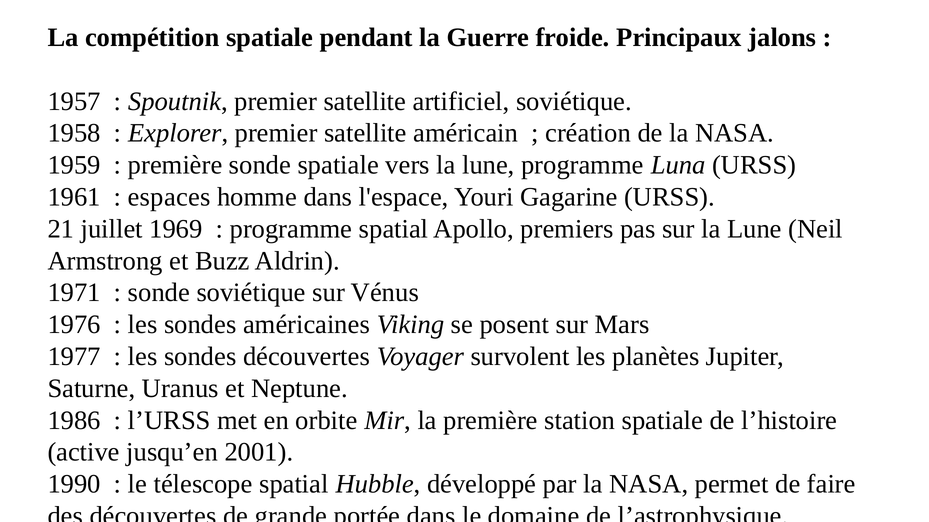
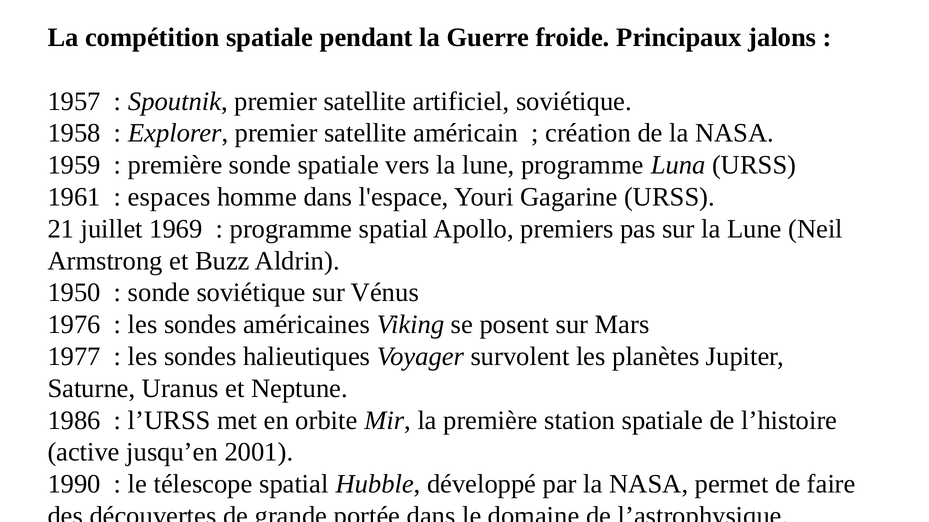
1971: 1971 -> 1950 (74, 293)
sondes découvertes: découvertes -> halieutiques (307, 357)
